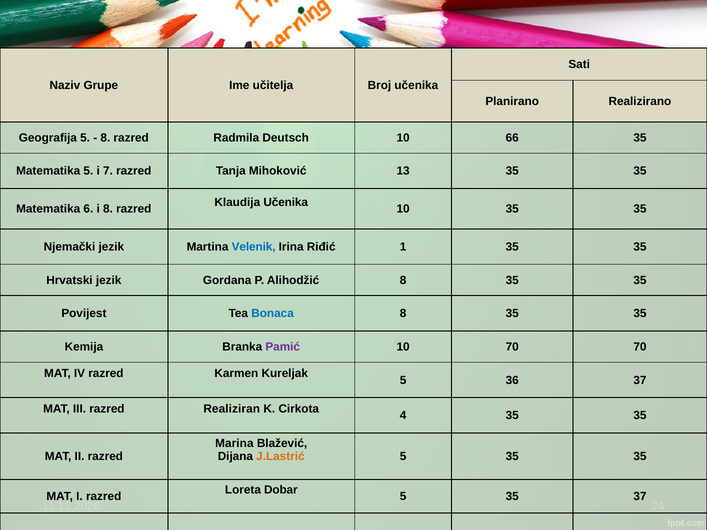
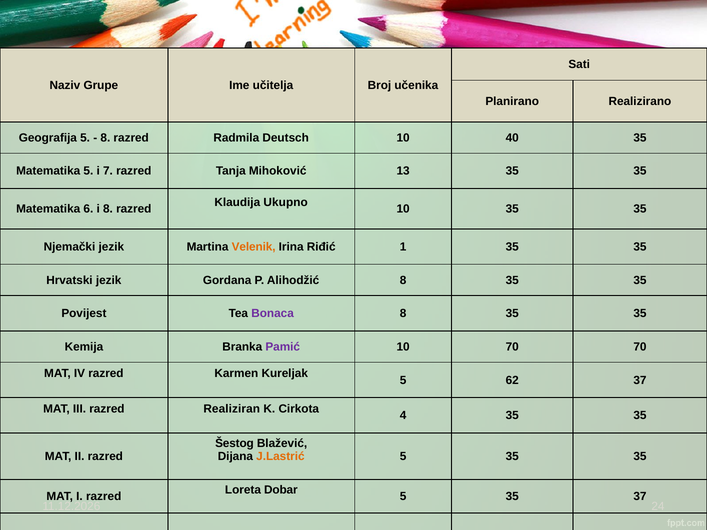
66: 66 -> 40 (512, 138)
Klaudija Učenika: Učenika -> Ukupno (286, 203)
Velenik colour: blue -> orange (254, 247)
Bonaca colour: blue -> purple (273, 314)
36: 36 -> 62 (512, 380)
Marina: Marina -> Šestog (234, 443)
